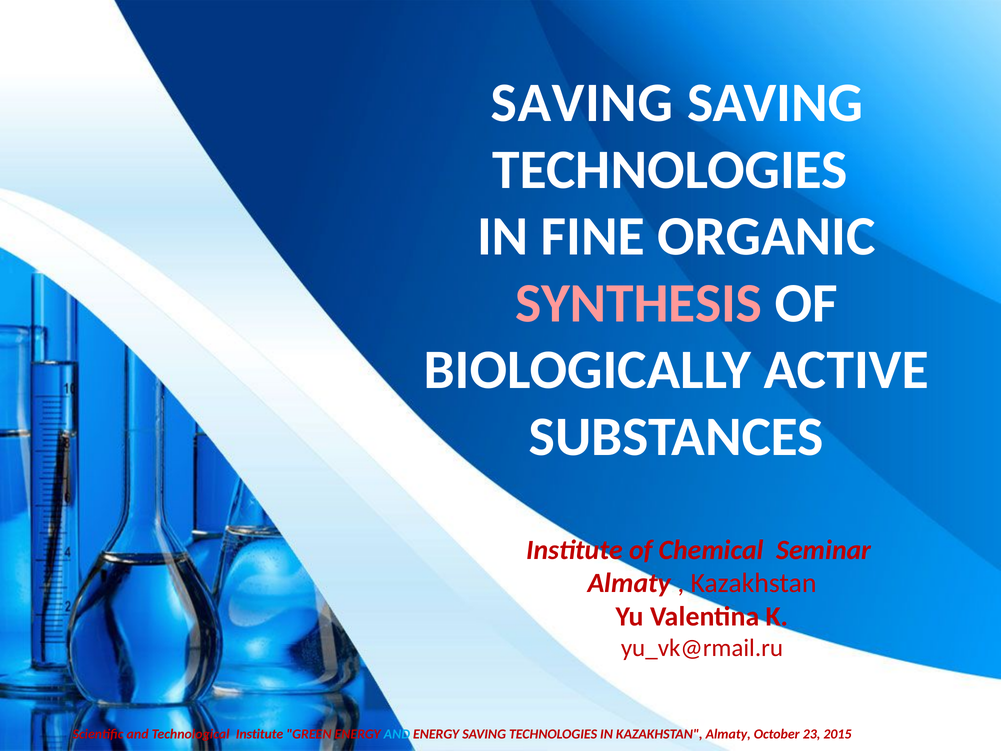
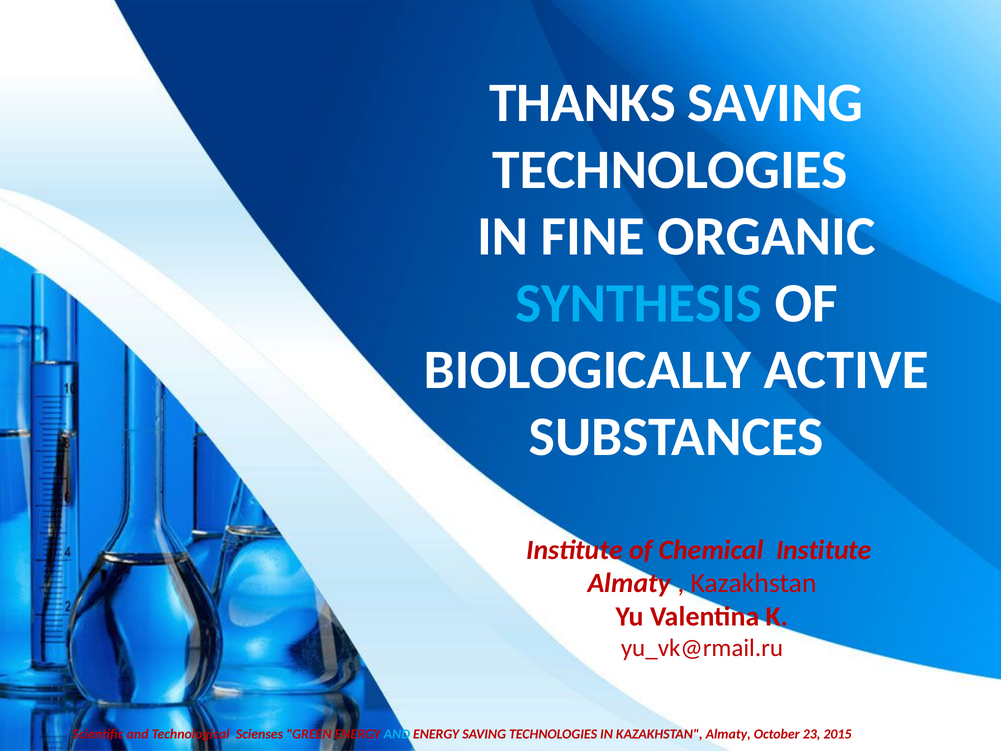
SAVING: SAVING -> THANKS (582, 103)
SYNTHESIS colour: pink -> light blue (639, 303)
Chemical Seminar: Seminar -> Institute (824, 550)
Technological Institute: Institute -> Scienses (259, 734)
